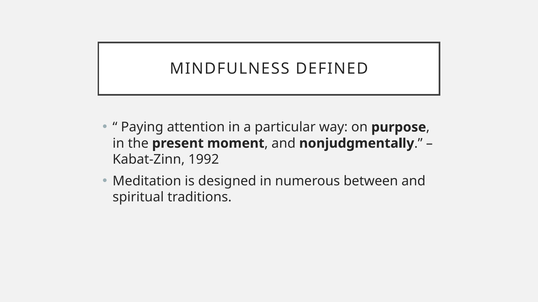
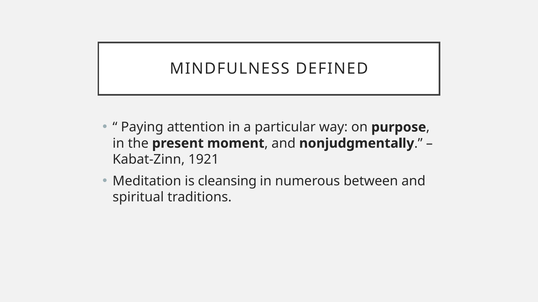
1992: 1992 -> 1921 (204, 160)
designed: designed -> cleansing (227, 181)
